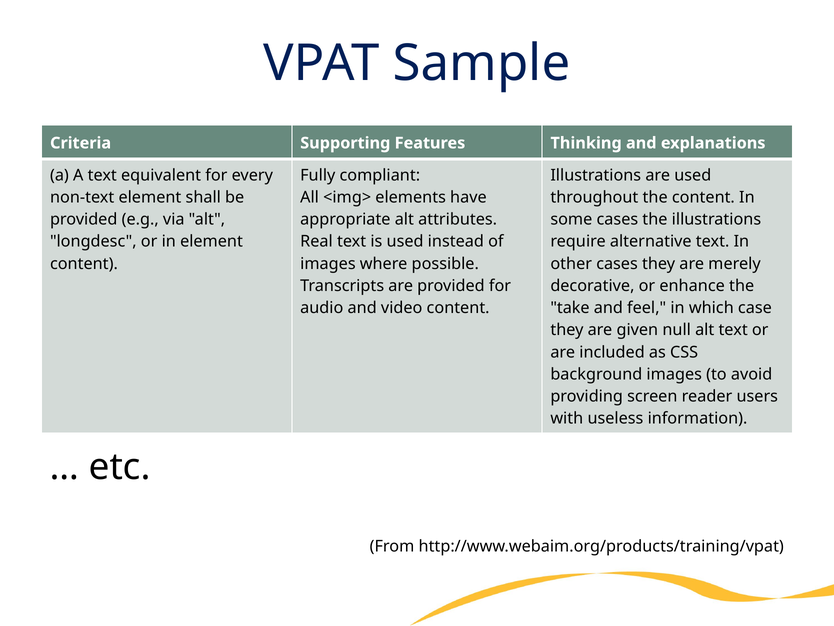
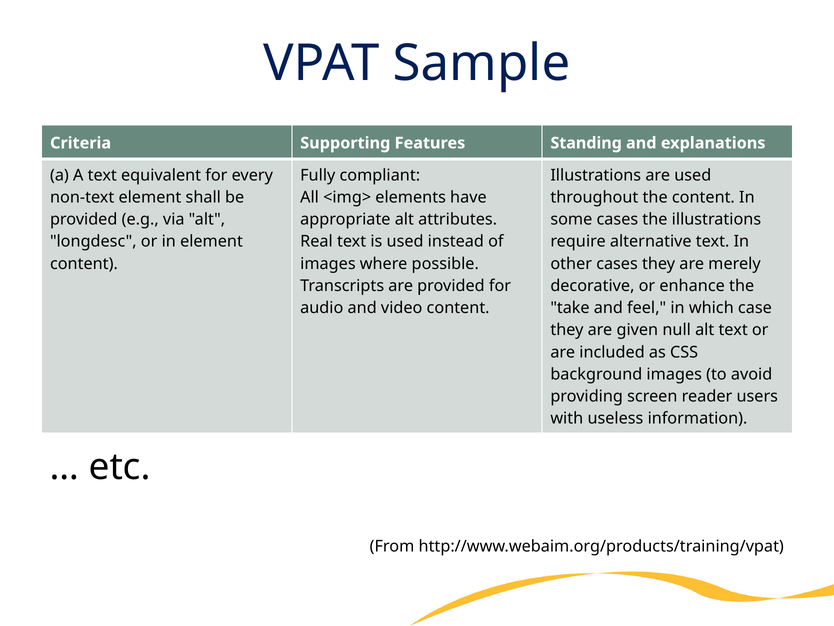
Thinking: Thinking -> Standing (586, 143)
